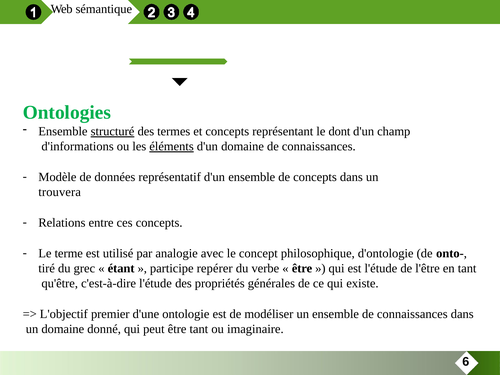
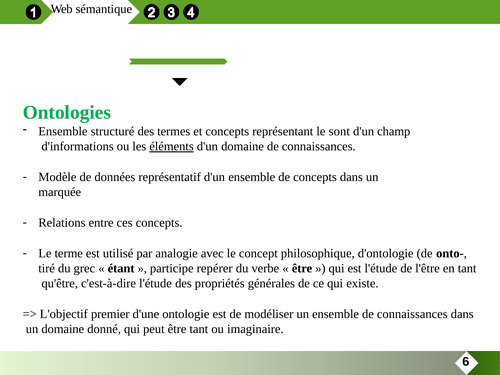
structuré underline: present -> none (113, 131)
dont: dont -> sont (339, 131)
trouvera: trouvera -> marquée (60, 192)
